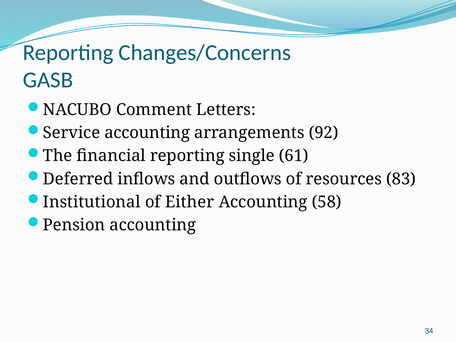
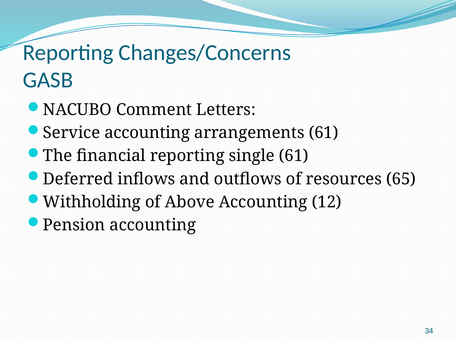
arrangements 92: 92 -> 61 (324, 133)
83: 83 -> 65 (401, 179)
Institutional: Institutional -> Withholding (92, 202)
Either: Either -> Above (190, 202)
58: 58 -> 12 (327, 202)
